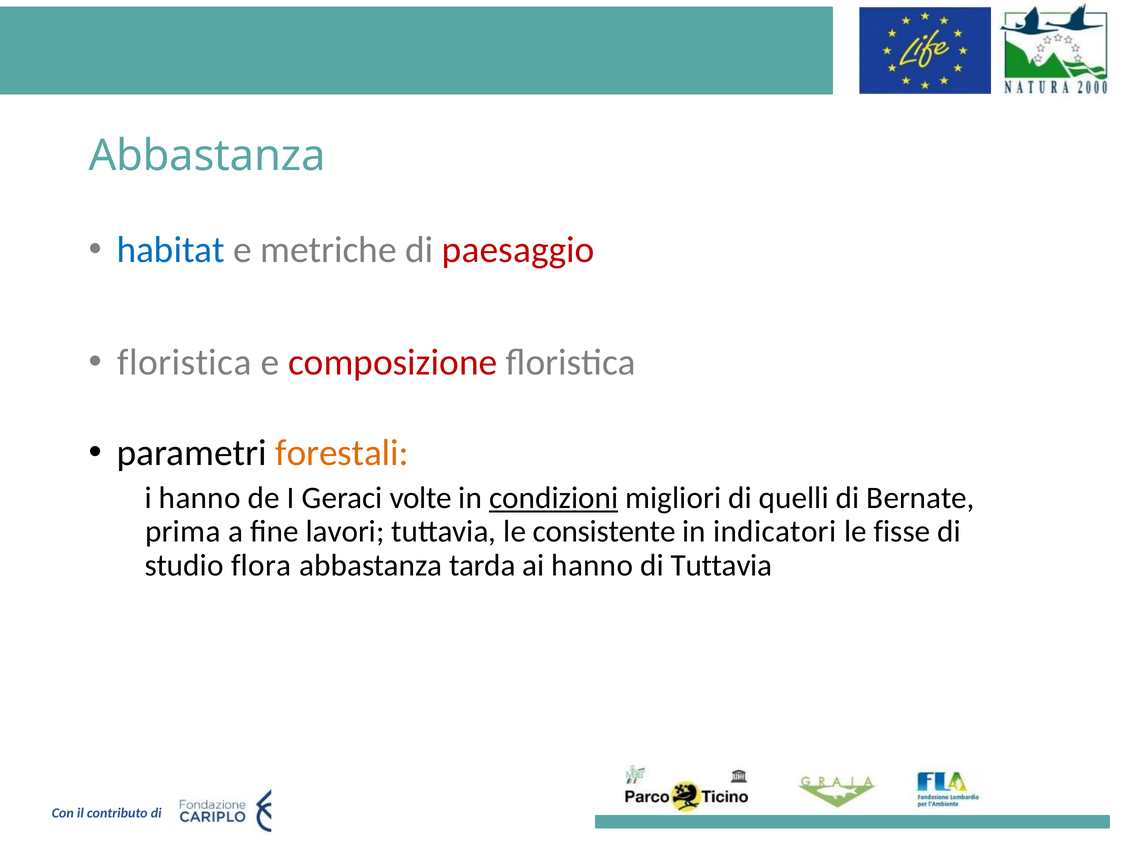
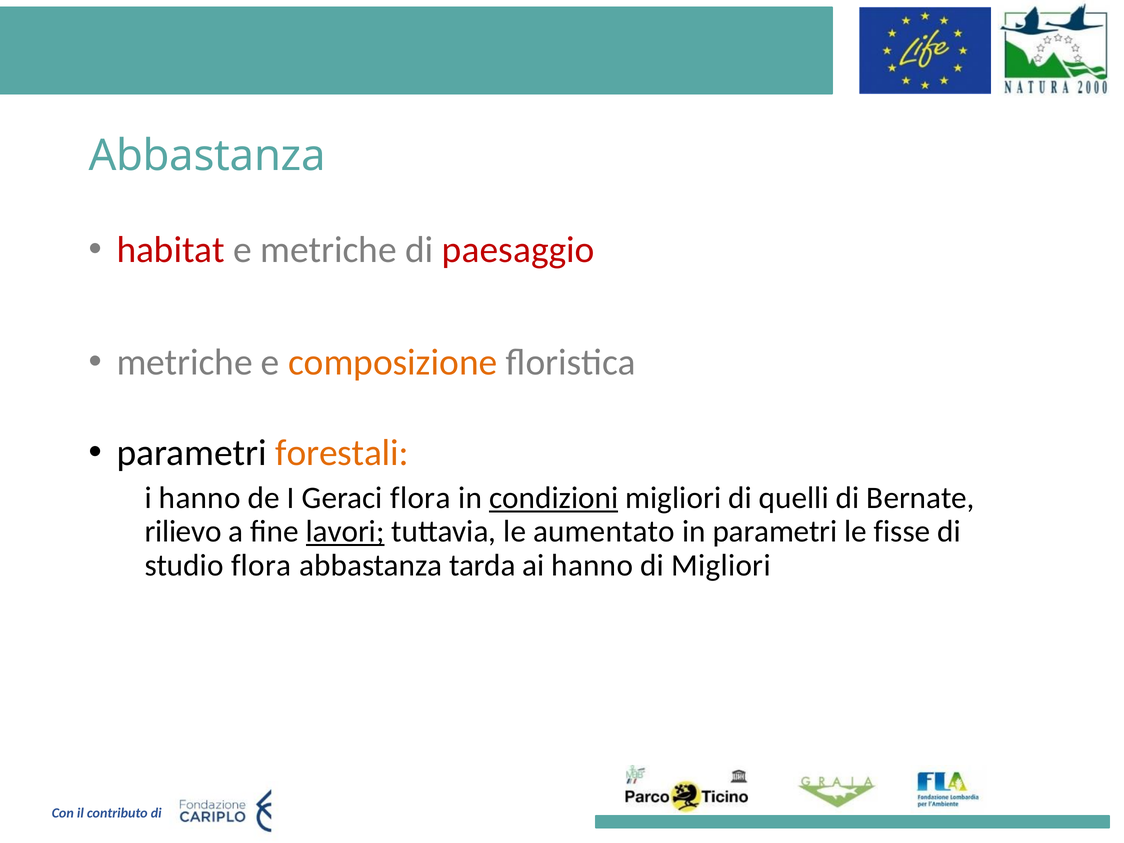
habitat colour: blue -> red (171, 250)
floristica: floristica -> metriche (185, 362)
composizione colour: red -> orange (393, 362)
Geraci volte: volte -> flora (420, 498)
prima: prima -> rilievo (183, 532)
lavori underline: none -> present (345, 532)
consistente: consistente -> aumentato (604, 532)
in indicatori: indicatori -> parametri (775, 532)
di Tuttavia: Tuttavia -> Migliori (721, 565)
